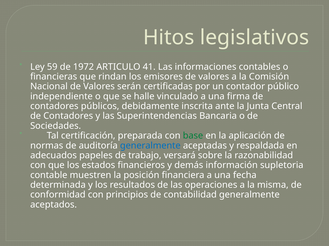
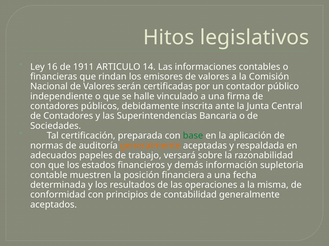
59: 59 -> 16 (52, 67)
1972: 1972 -> 1911 (84, 67)
41: 41 -> 14 (149, 67)
generalmente colour: blue -> orange (150, 146)
